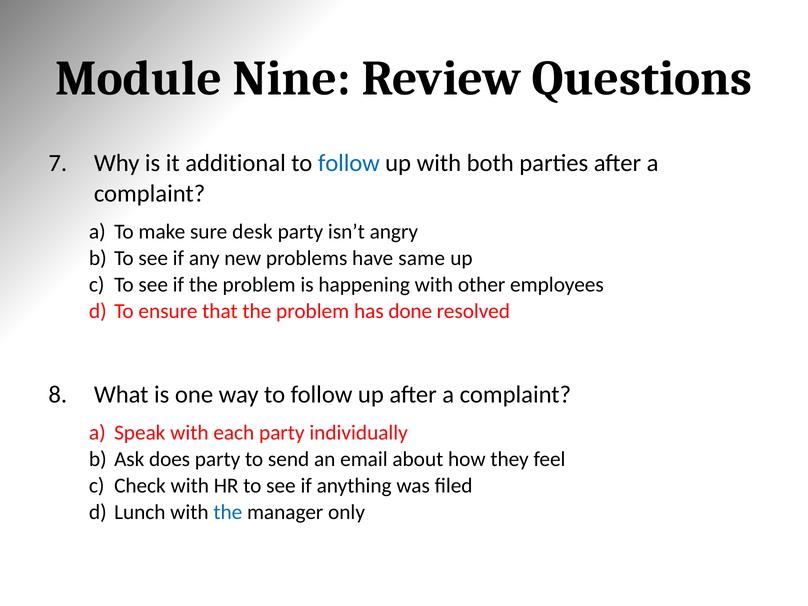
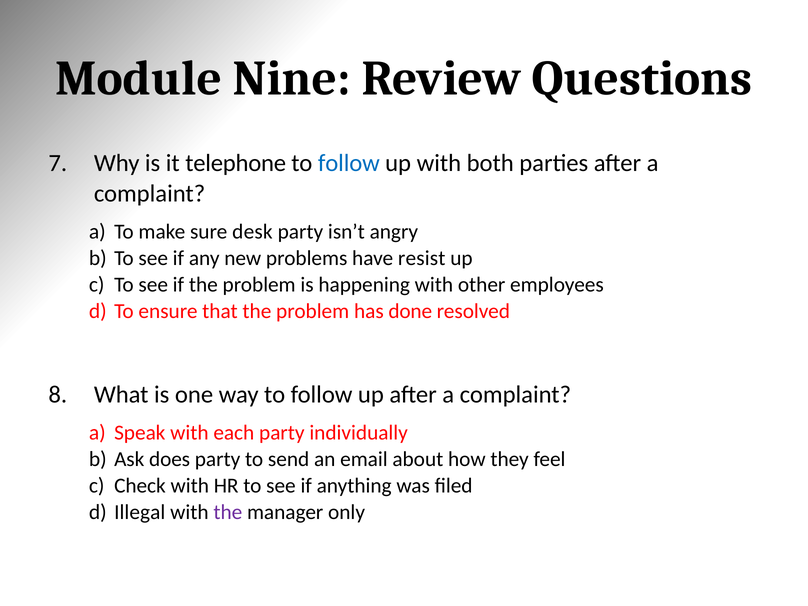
additional: additional -> telephone (236, 163)
same: same -> resist (422, 258)
Lunch: Lunch -> Illegal (140, 512)
the colour: blue -> purple (228, 512)
